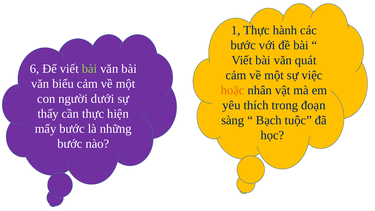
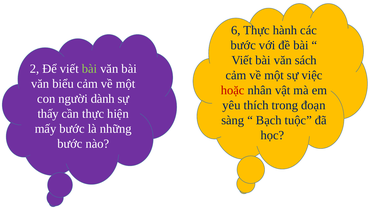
1: 1 -> 6 (236, 30)
quát: quát -> sách (306, 60)
6: 6 -> 2 (34, 69)
hoặc colour: orange -> red (233, 90)
dưới: dưới -> dành (103, 99)
